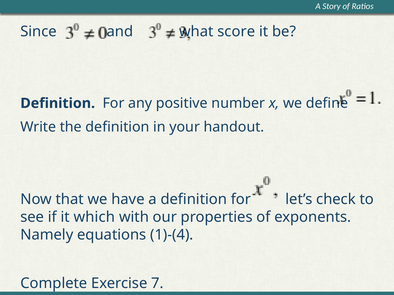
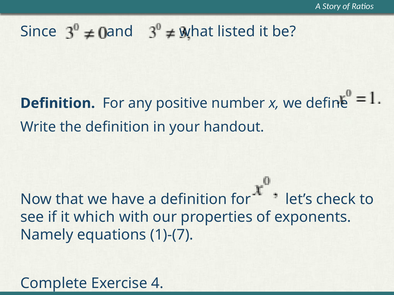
score: score -> listed (236, 32)
1)-(4: 1)-(4 -> 1)-(7 (172, 235)
7: 7 -> 4 (157, 284)
